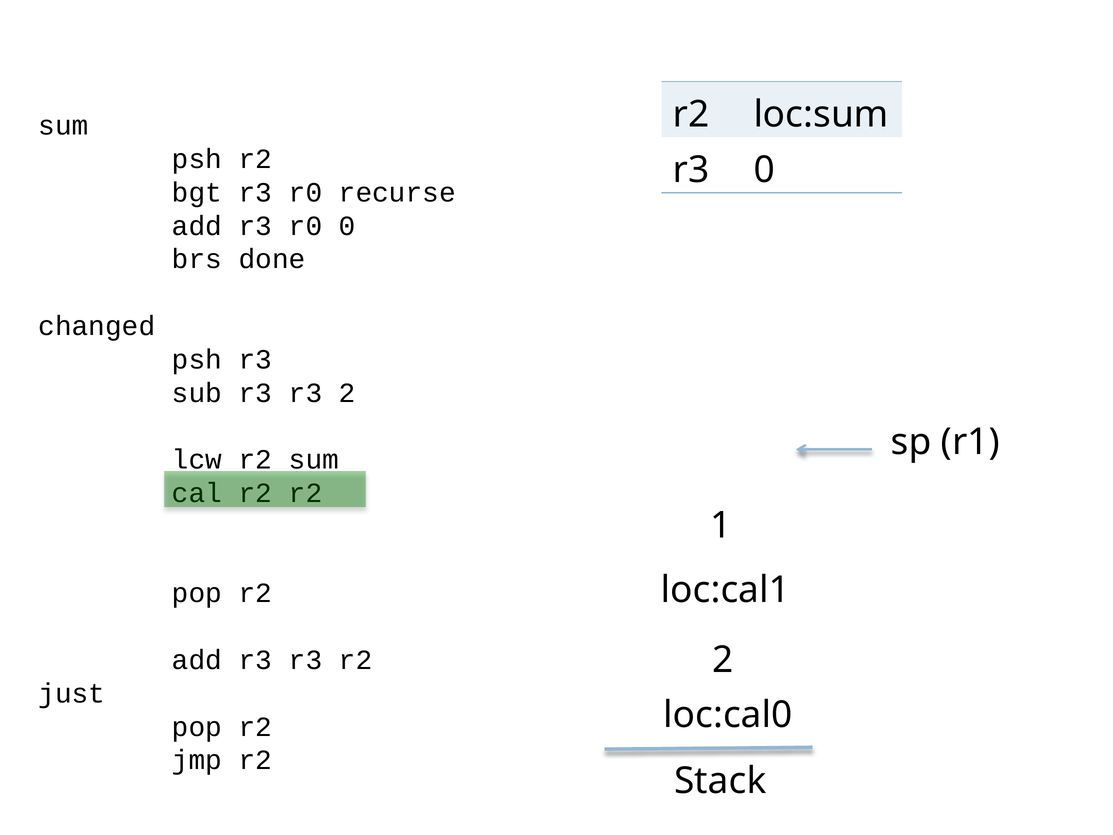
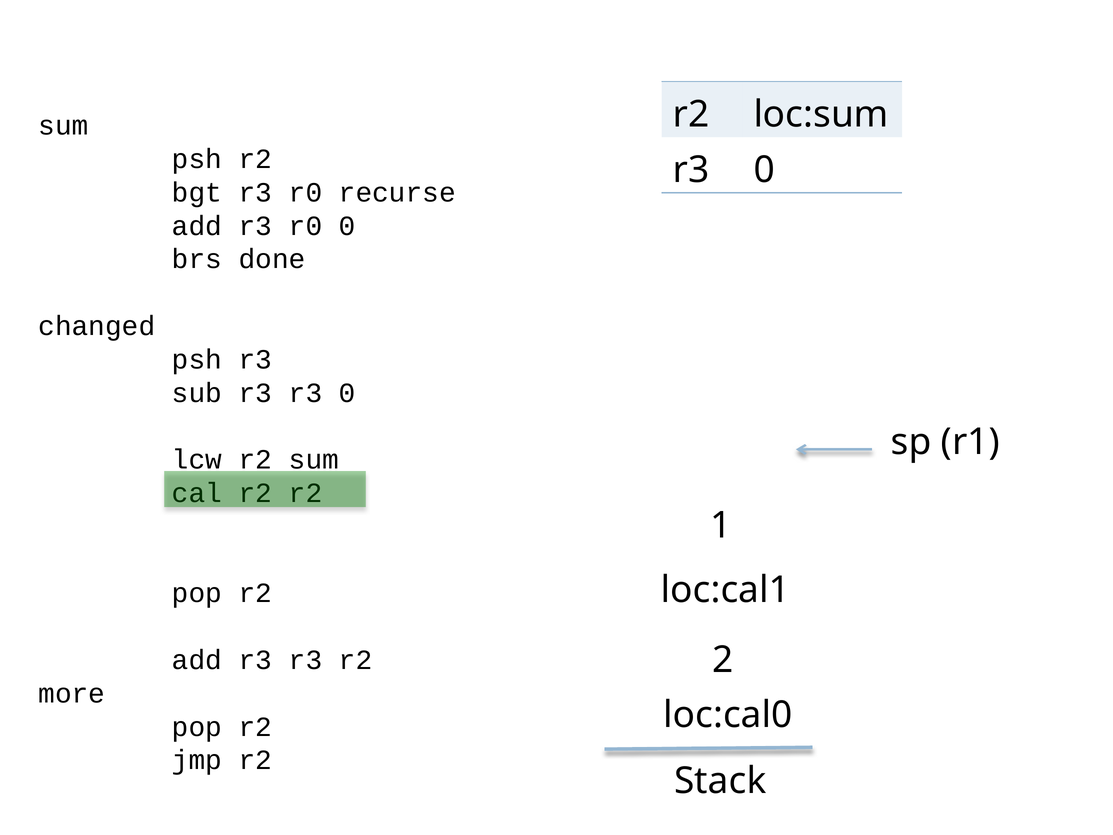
r3 r3 2: 2 -> 0 (347, 393)
just: just -> more (72, 693)
